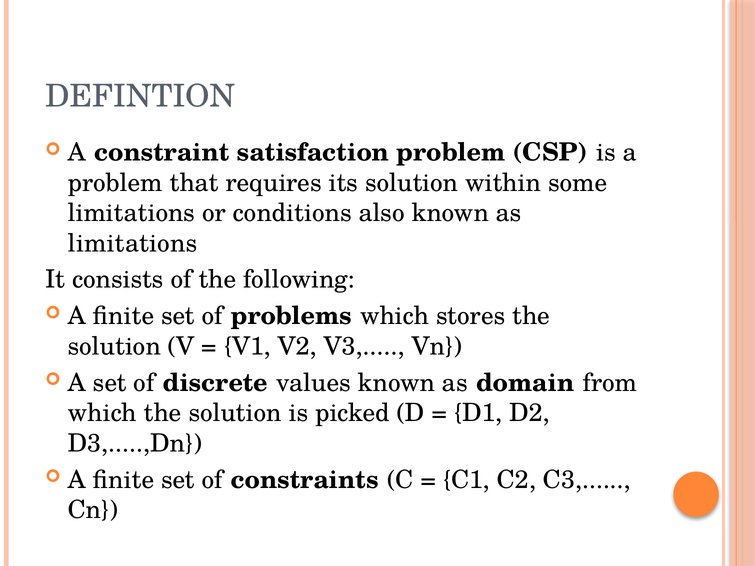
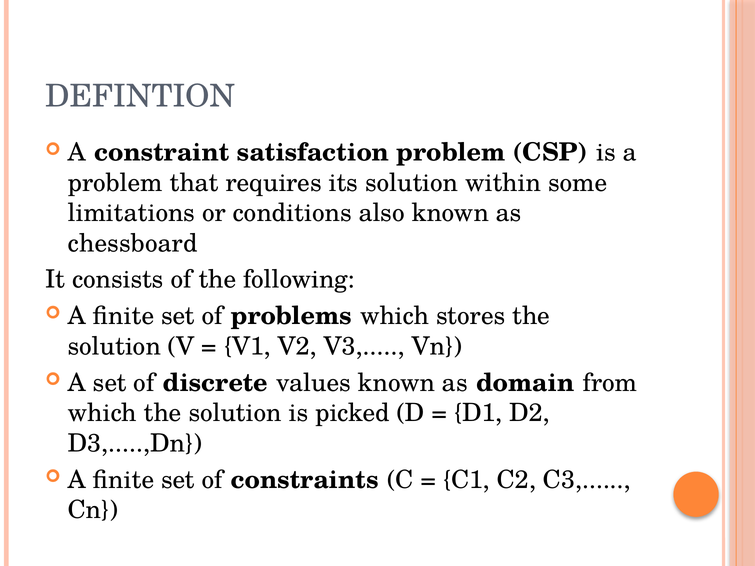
limitations: limitations -> chessboard (133, 243)
